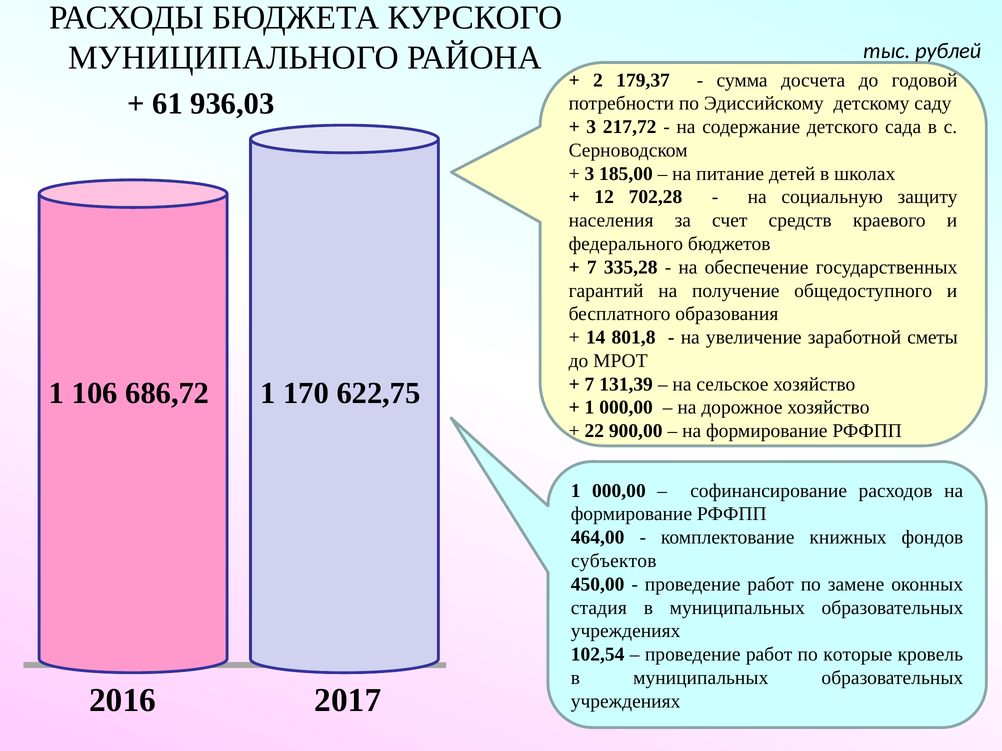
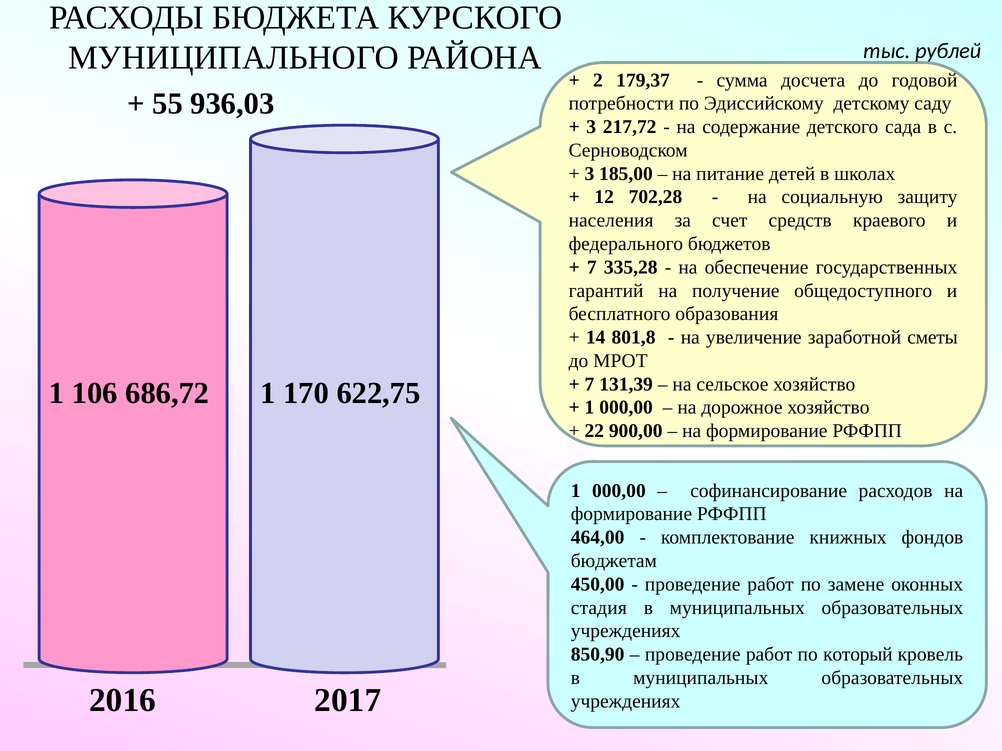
61: 61 -> 55 (168, 104)
субъектов: субъектов -> бюджетам (614, 561)
102,54: 102,54 -> 850,90 (598, 655)
которые: которые -> который (858, 655)
